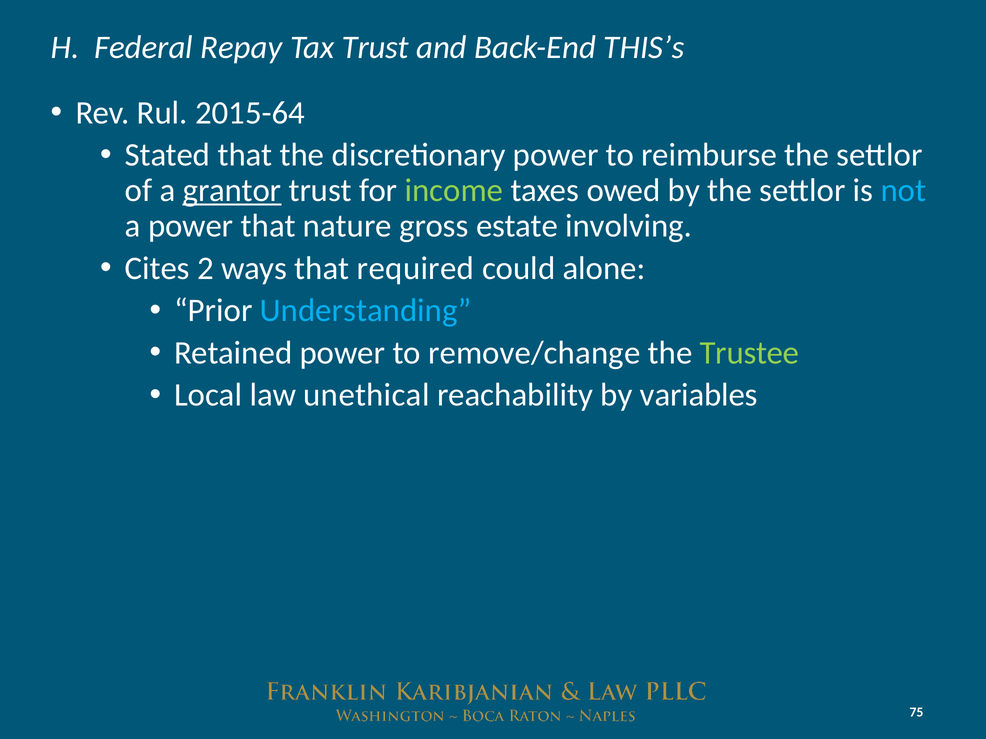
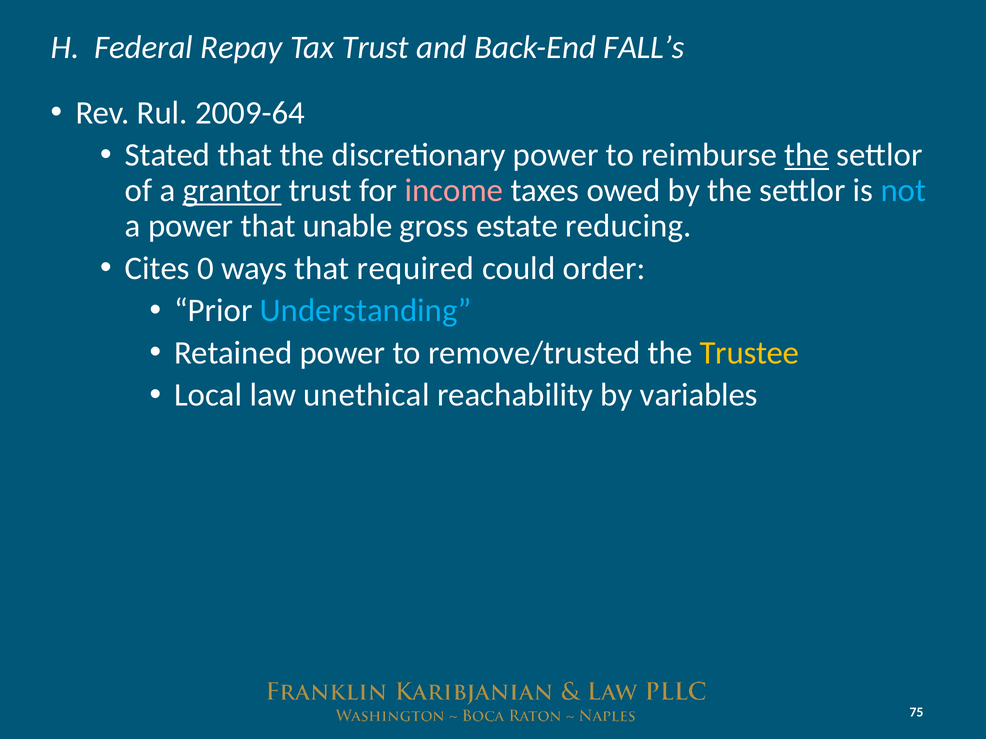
THIS’s: THIS’s -> FALL’s (644, 47)
2015-64: 2015-64 -> 2009-64 (250, 113)
the underline: none -> present (807, 155)
income colour: light green -> pink (454, 191)
nature: nature -> unable (348, 226)
involving: involving -> reducing (629, 226)
2: 2 -> 0 (206, 268)
alone: alone -> order (604, 268)
remove/change: remove/change -> remove/trusted (534, 353)
Trustee colour: light green -> yellow (749, 353)
